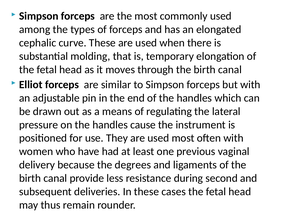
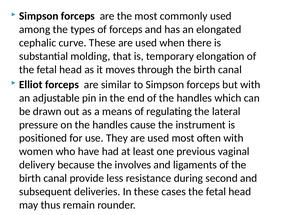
degrees: degrees -> involves (133, 165)
